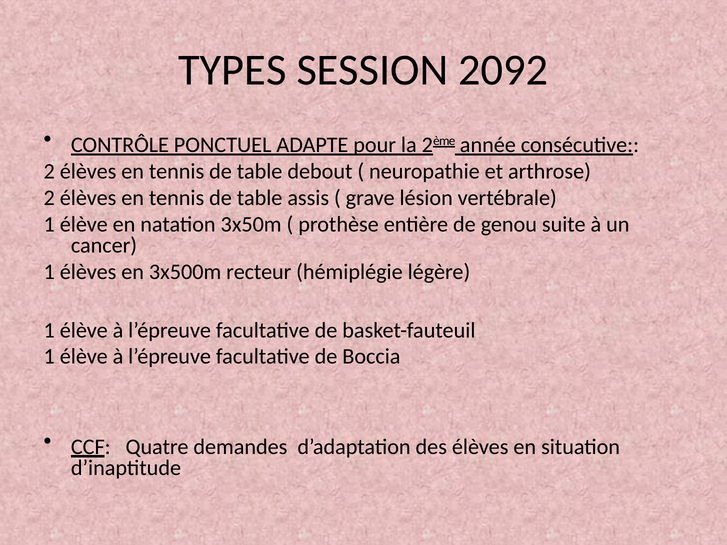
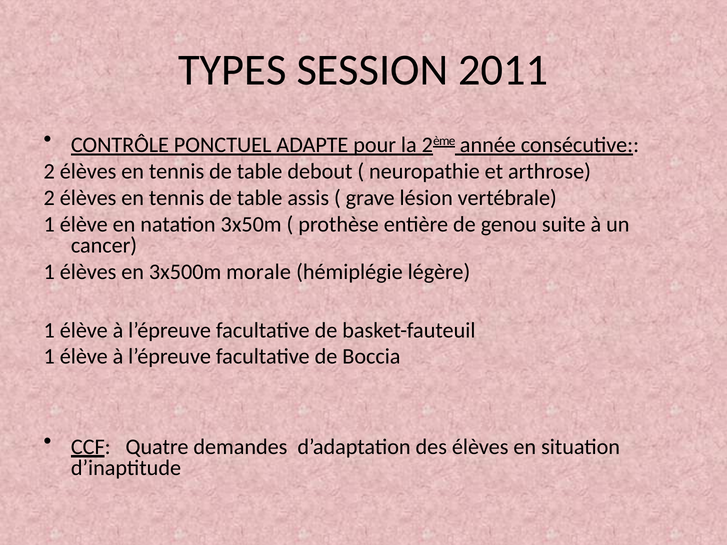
2092: 2092 -> 2011 (503, 70)
recteur: recteur -> morale (259, 272)
